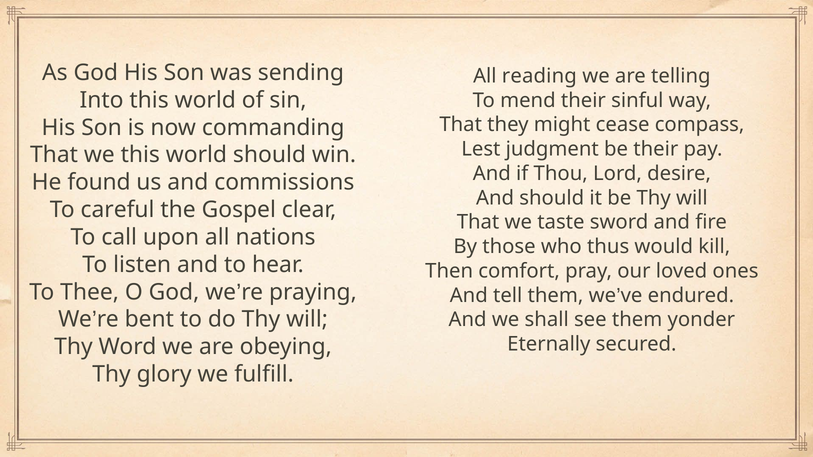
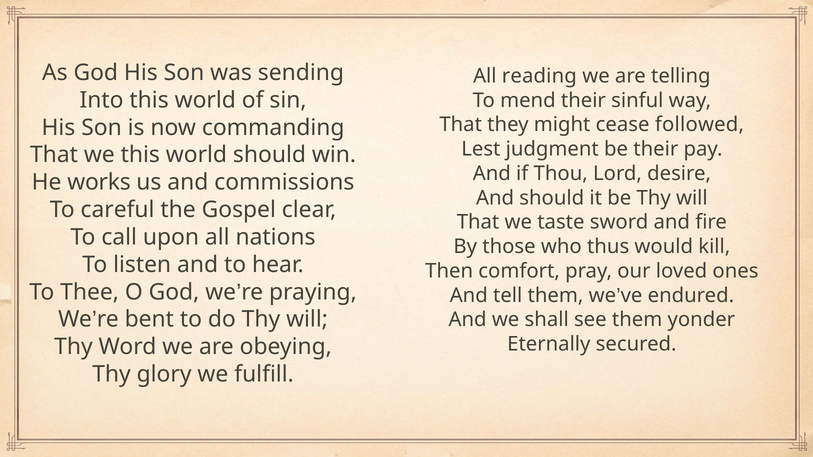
compass: compass -> followed (699, 125)
found: found -> works (99, 182)
